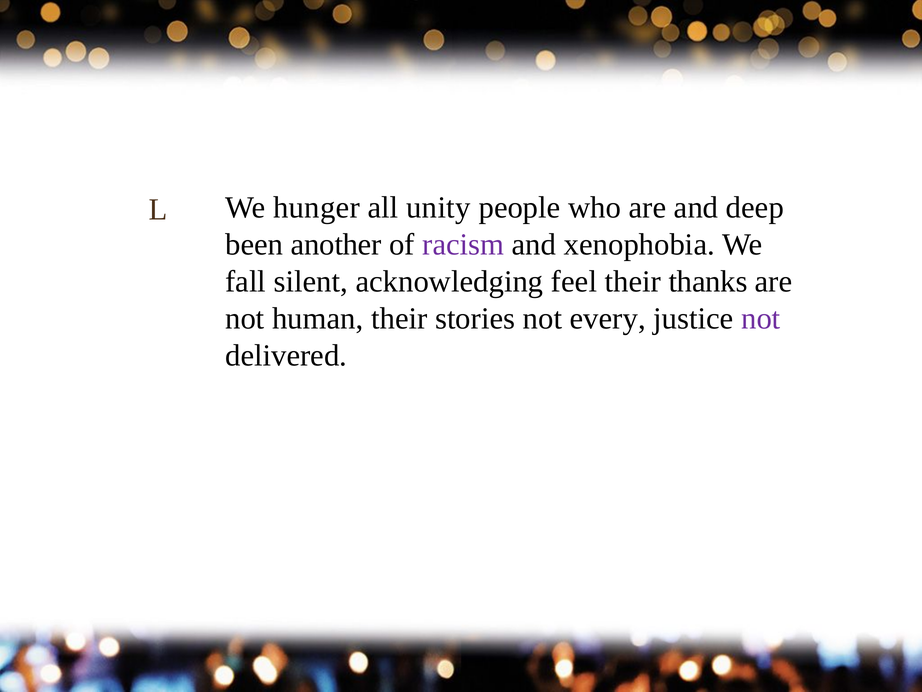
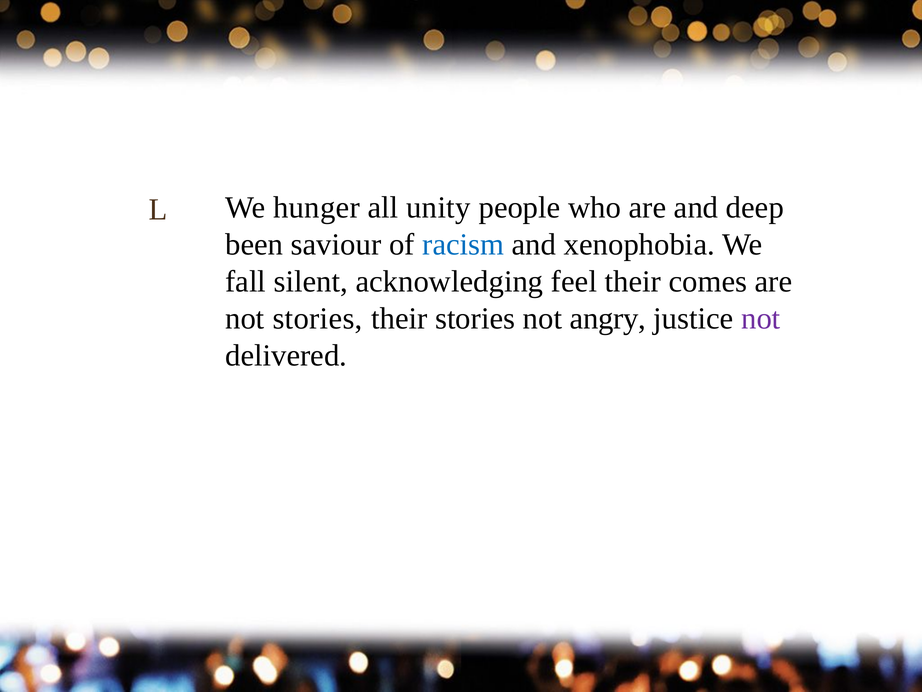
another: another -> saviour (336, 244)
racism colour: purple -> blue (463, 244)
thanks: thanks -> comes (708, 281)
not human: human -> stories (318, 318)
every: every -> angry (608, 318)
